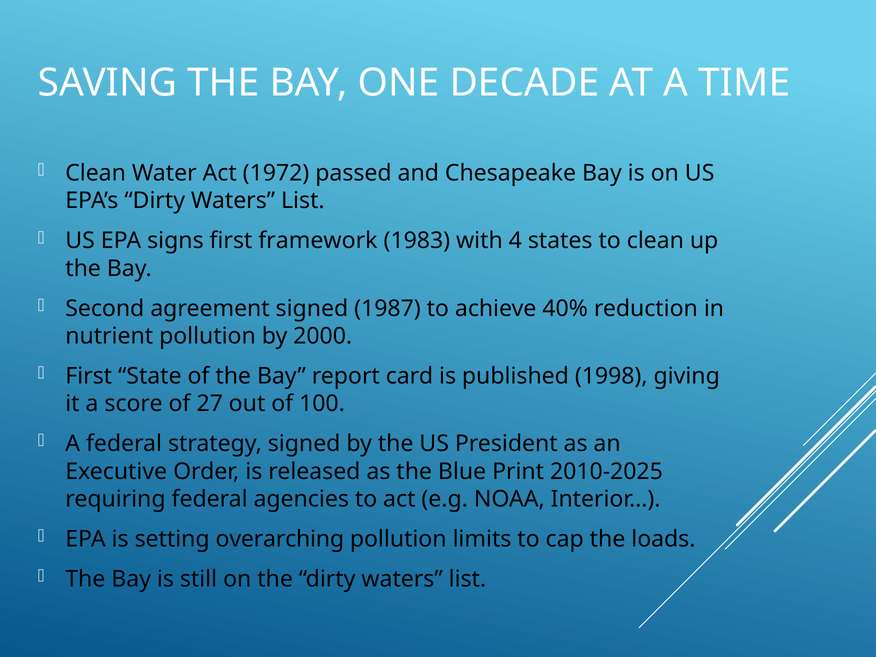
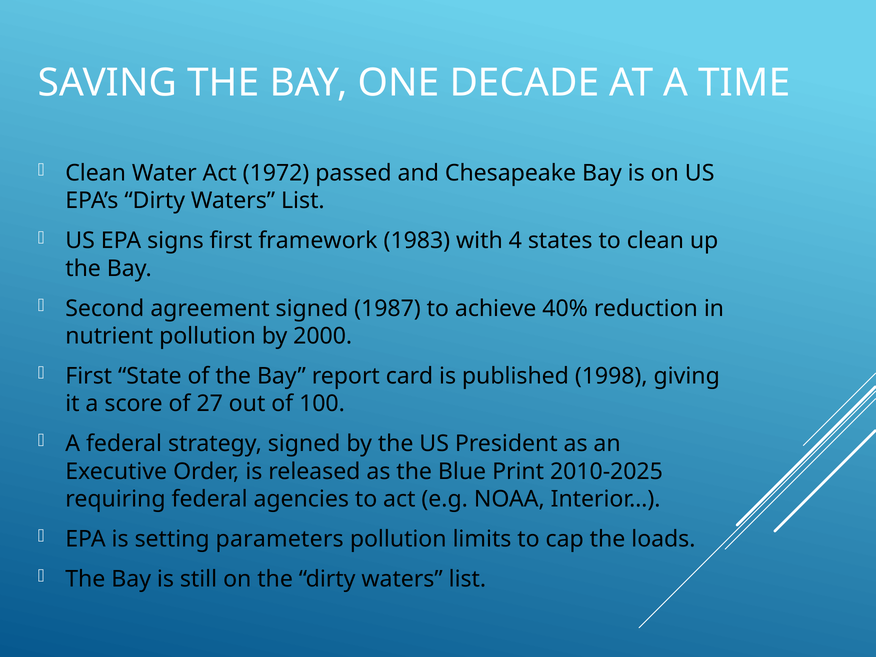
overarching: overarching -> parameters (280, 539)
